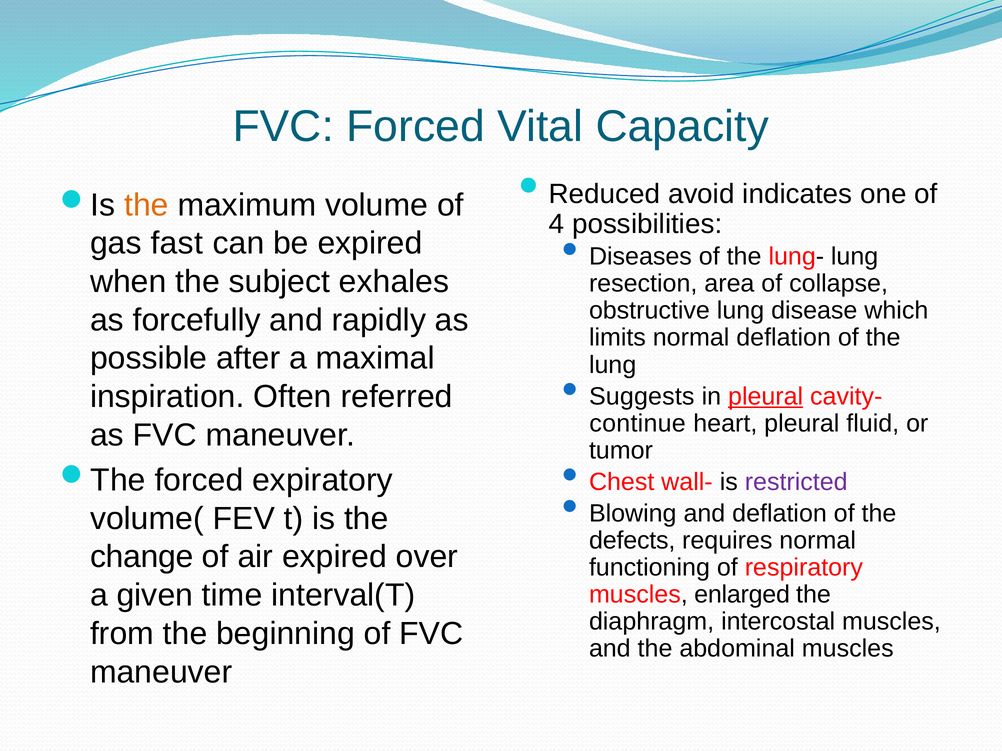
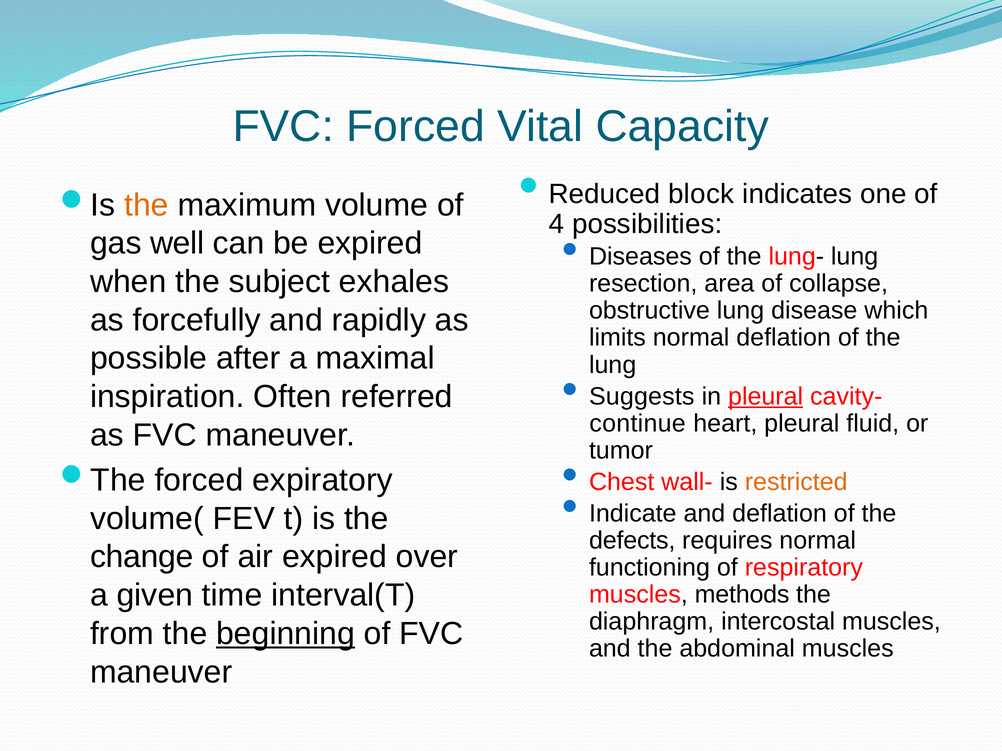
avoid: avoid -> block (701, 194)
fast: fast -> well (177, 244)
restricted colour: purple -> orange (796, 482)
Blowing: Blowing -> Indicate (633, 514)
enlarged: enlarged -> methods (742, 595)
beginning underline: none -> present (286, 634)
